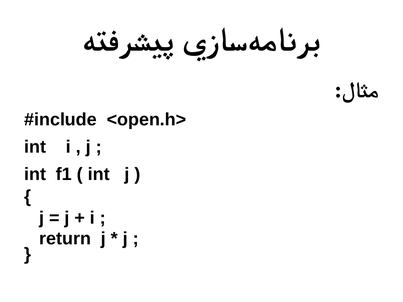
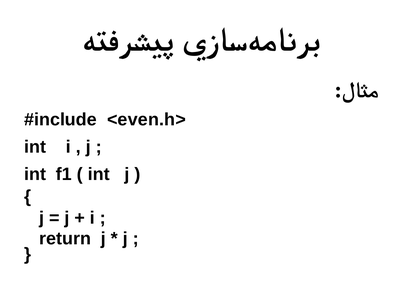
<open.h>: <open.h> -> <even.h> (146, 120)
